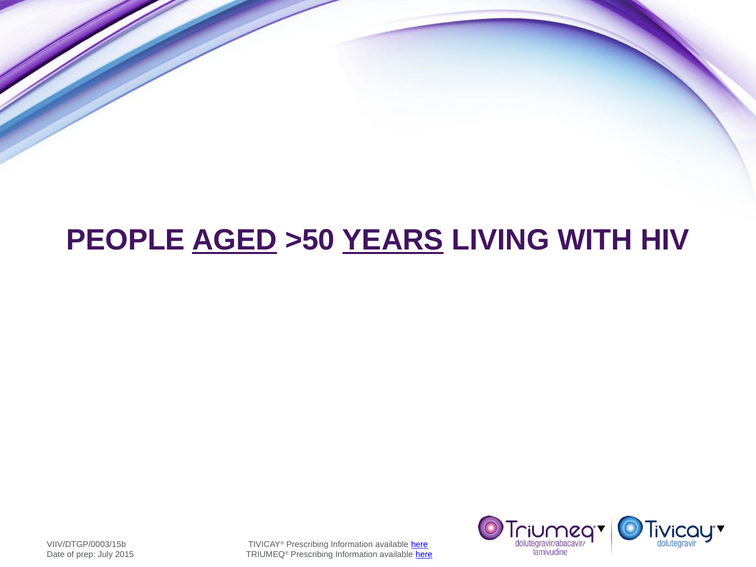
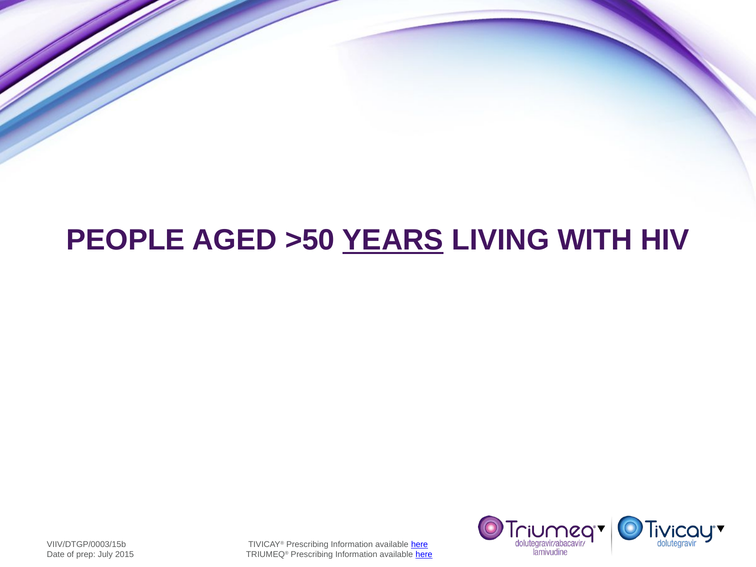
AGED underline: present -> none (235, 240)
